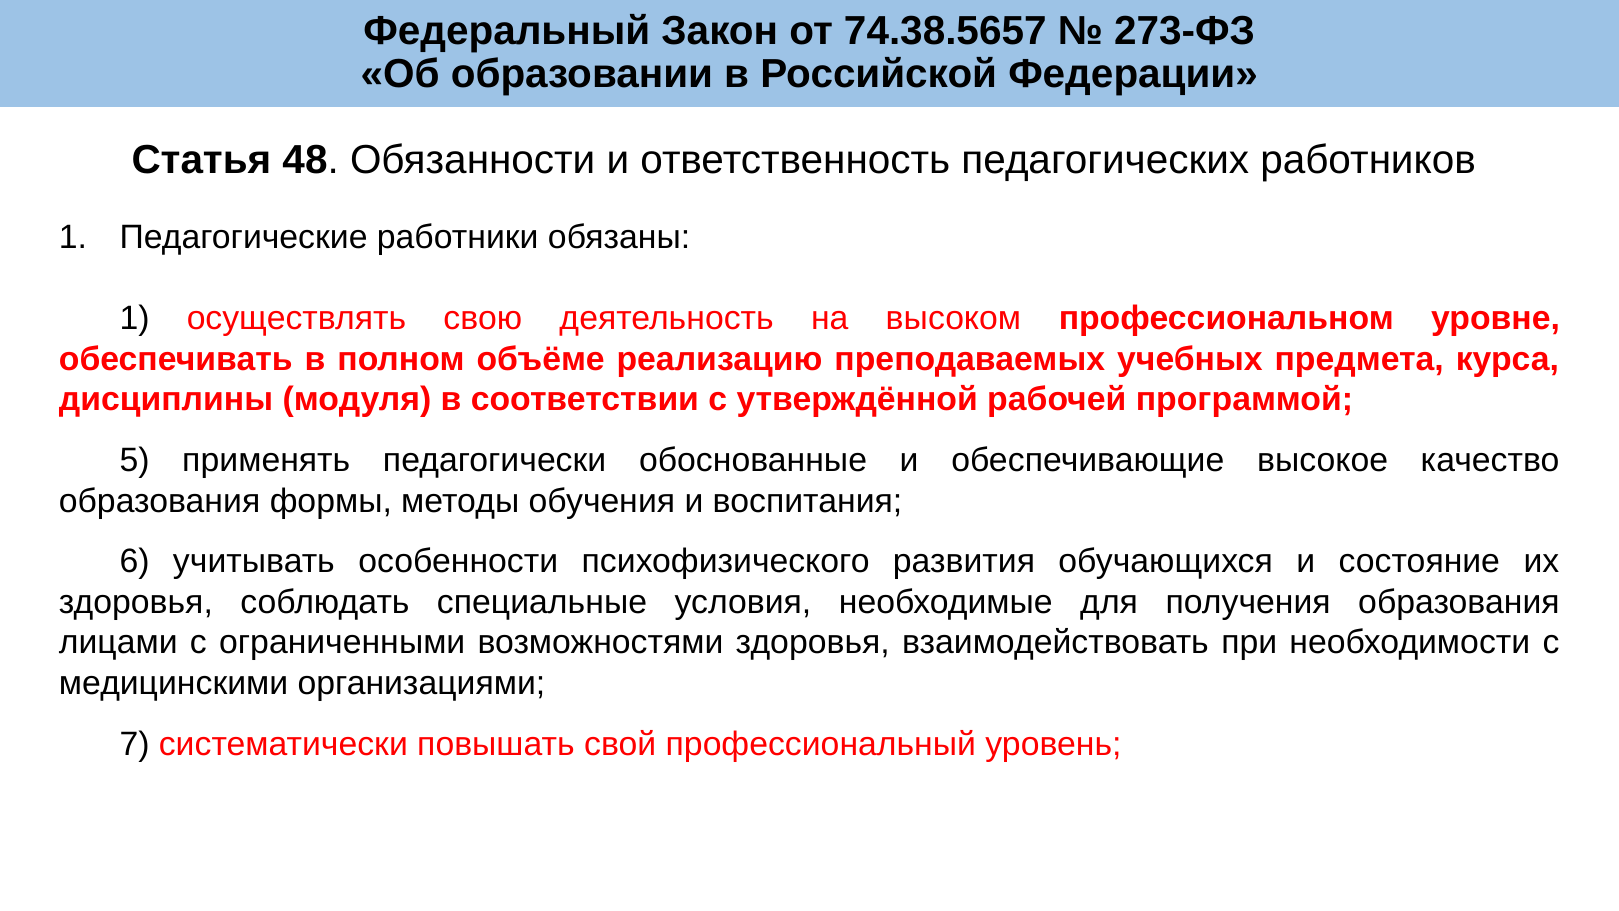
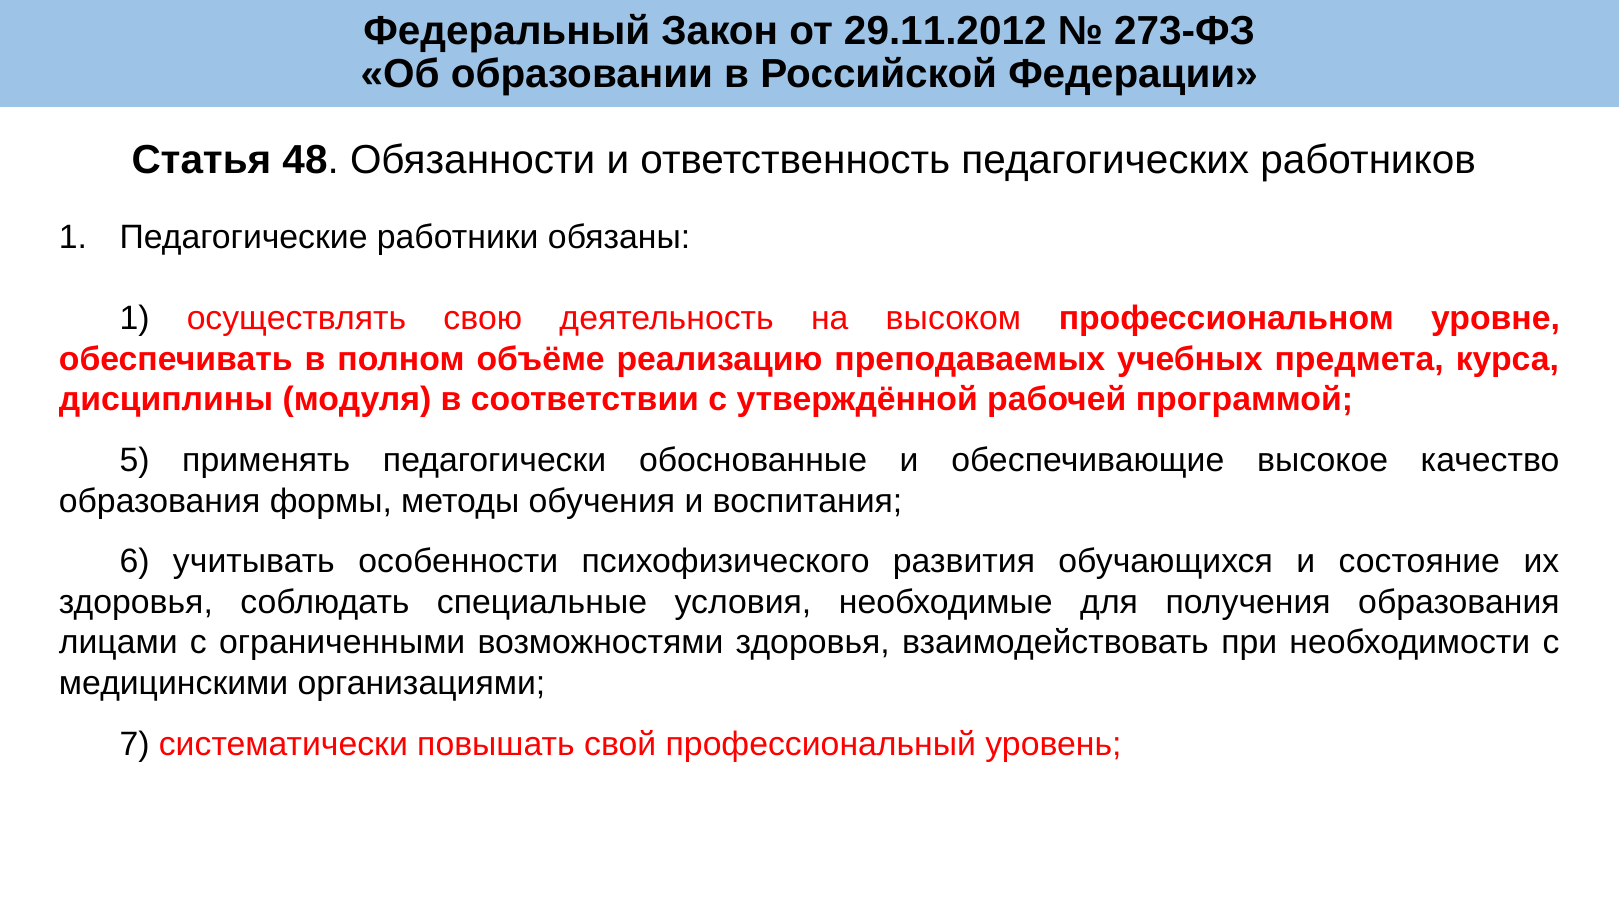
74.38.5657: 74.38.5657 -> 29.11.2012 (945, 31)
